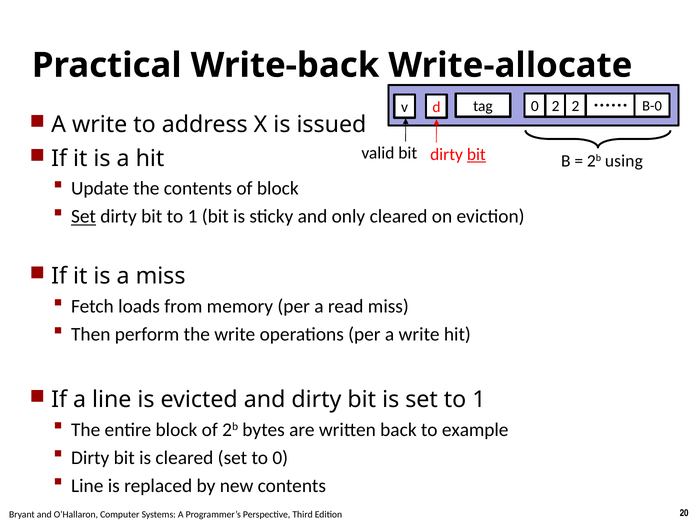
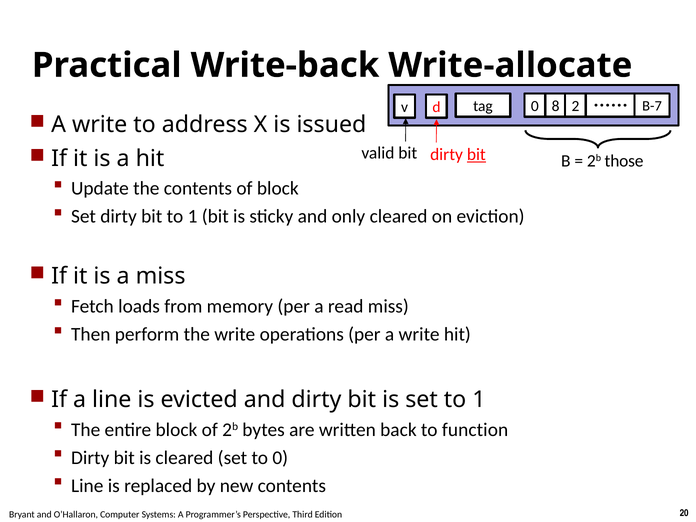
0 2: 2 -> 8 (556, 106)
B-0: B-0 -> B-7 (652, 106)
using: using -> those (624, 161)
Set underline: present -> none (83, 217)
example: example -> function (475, 430)
